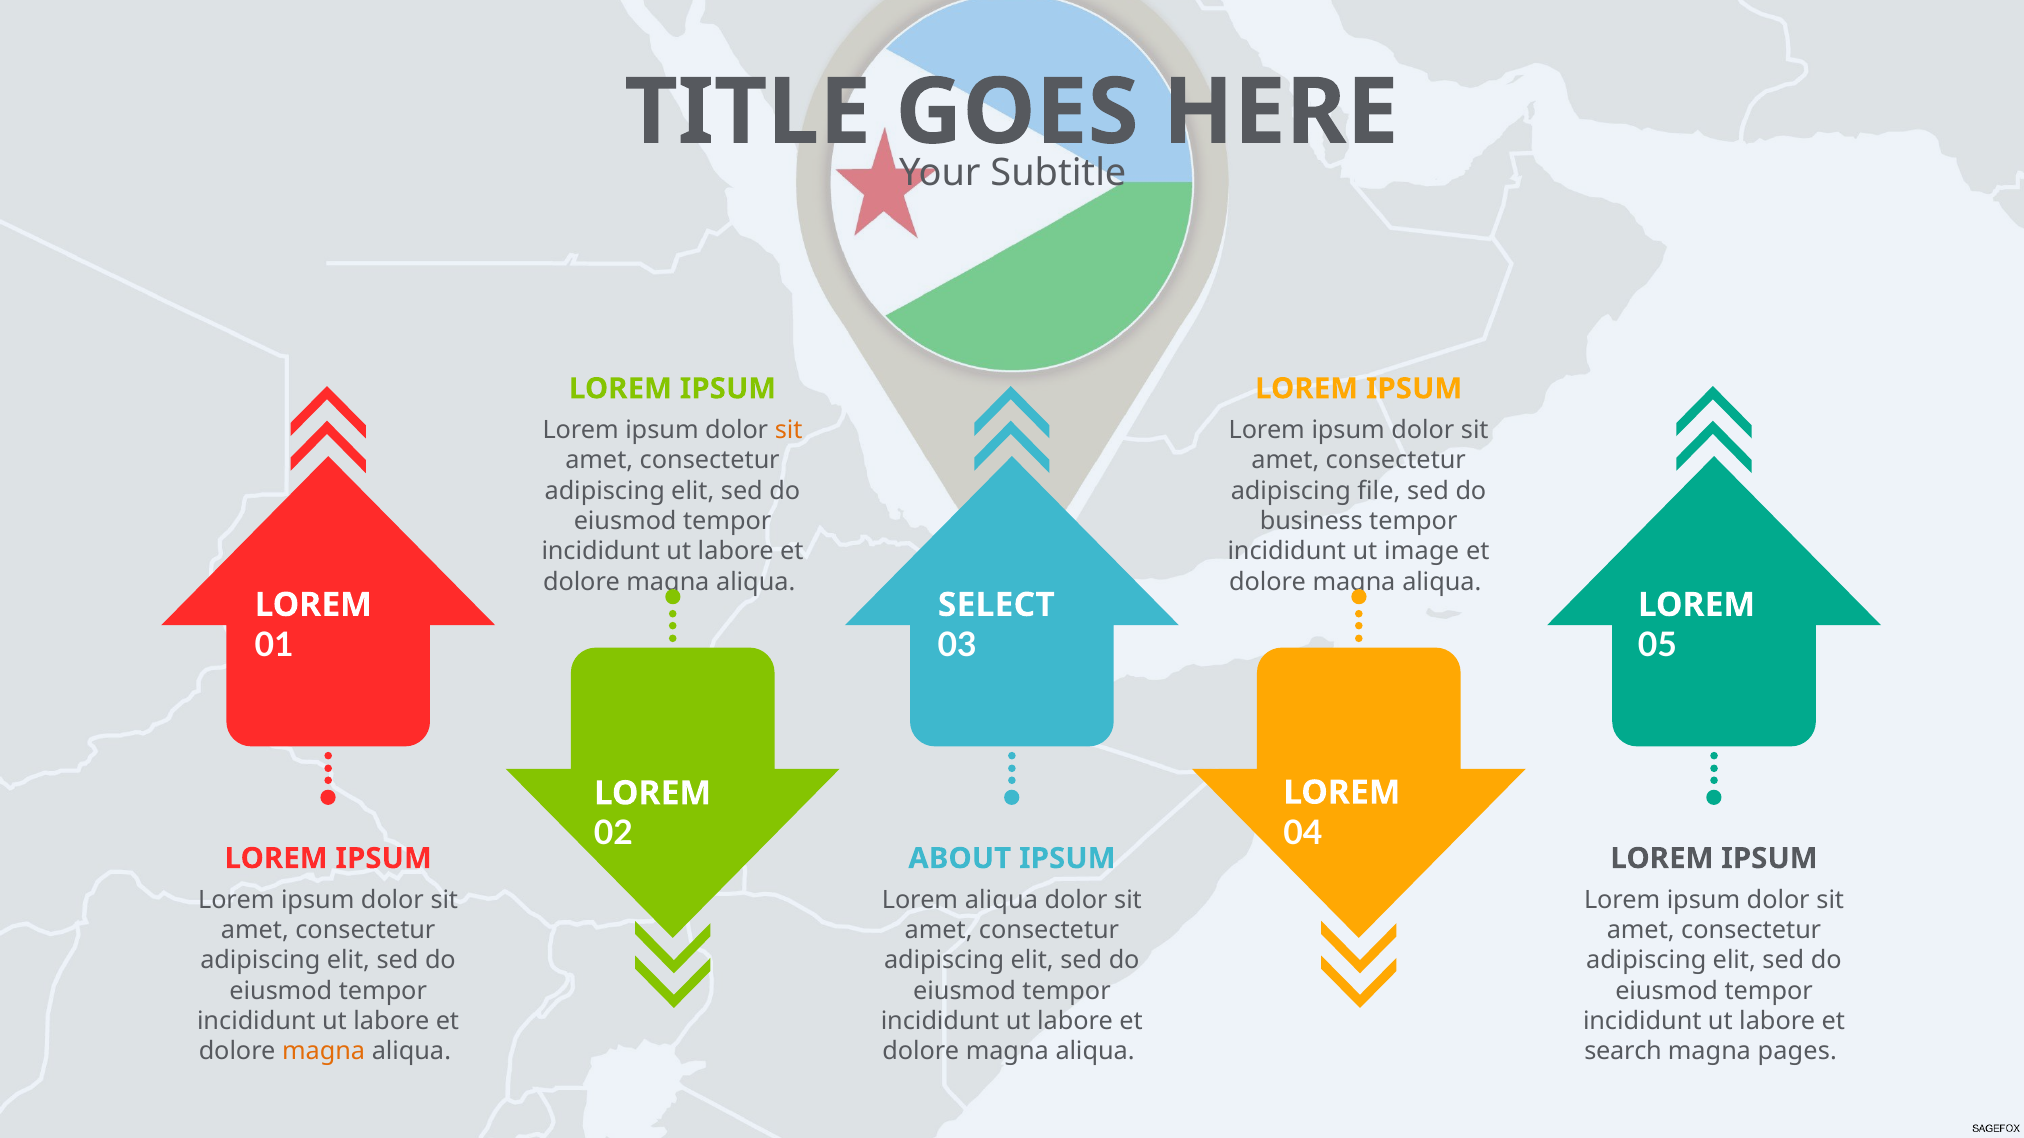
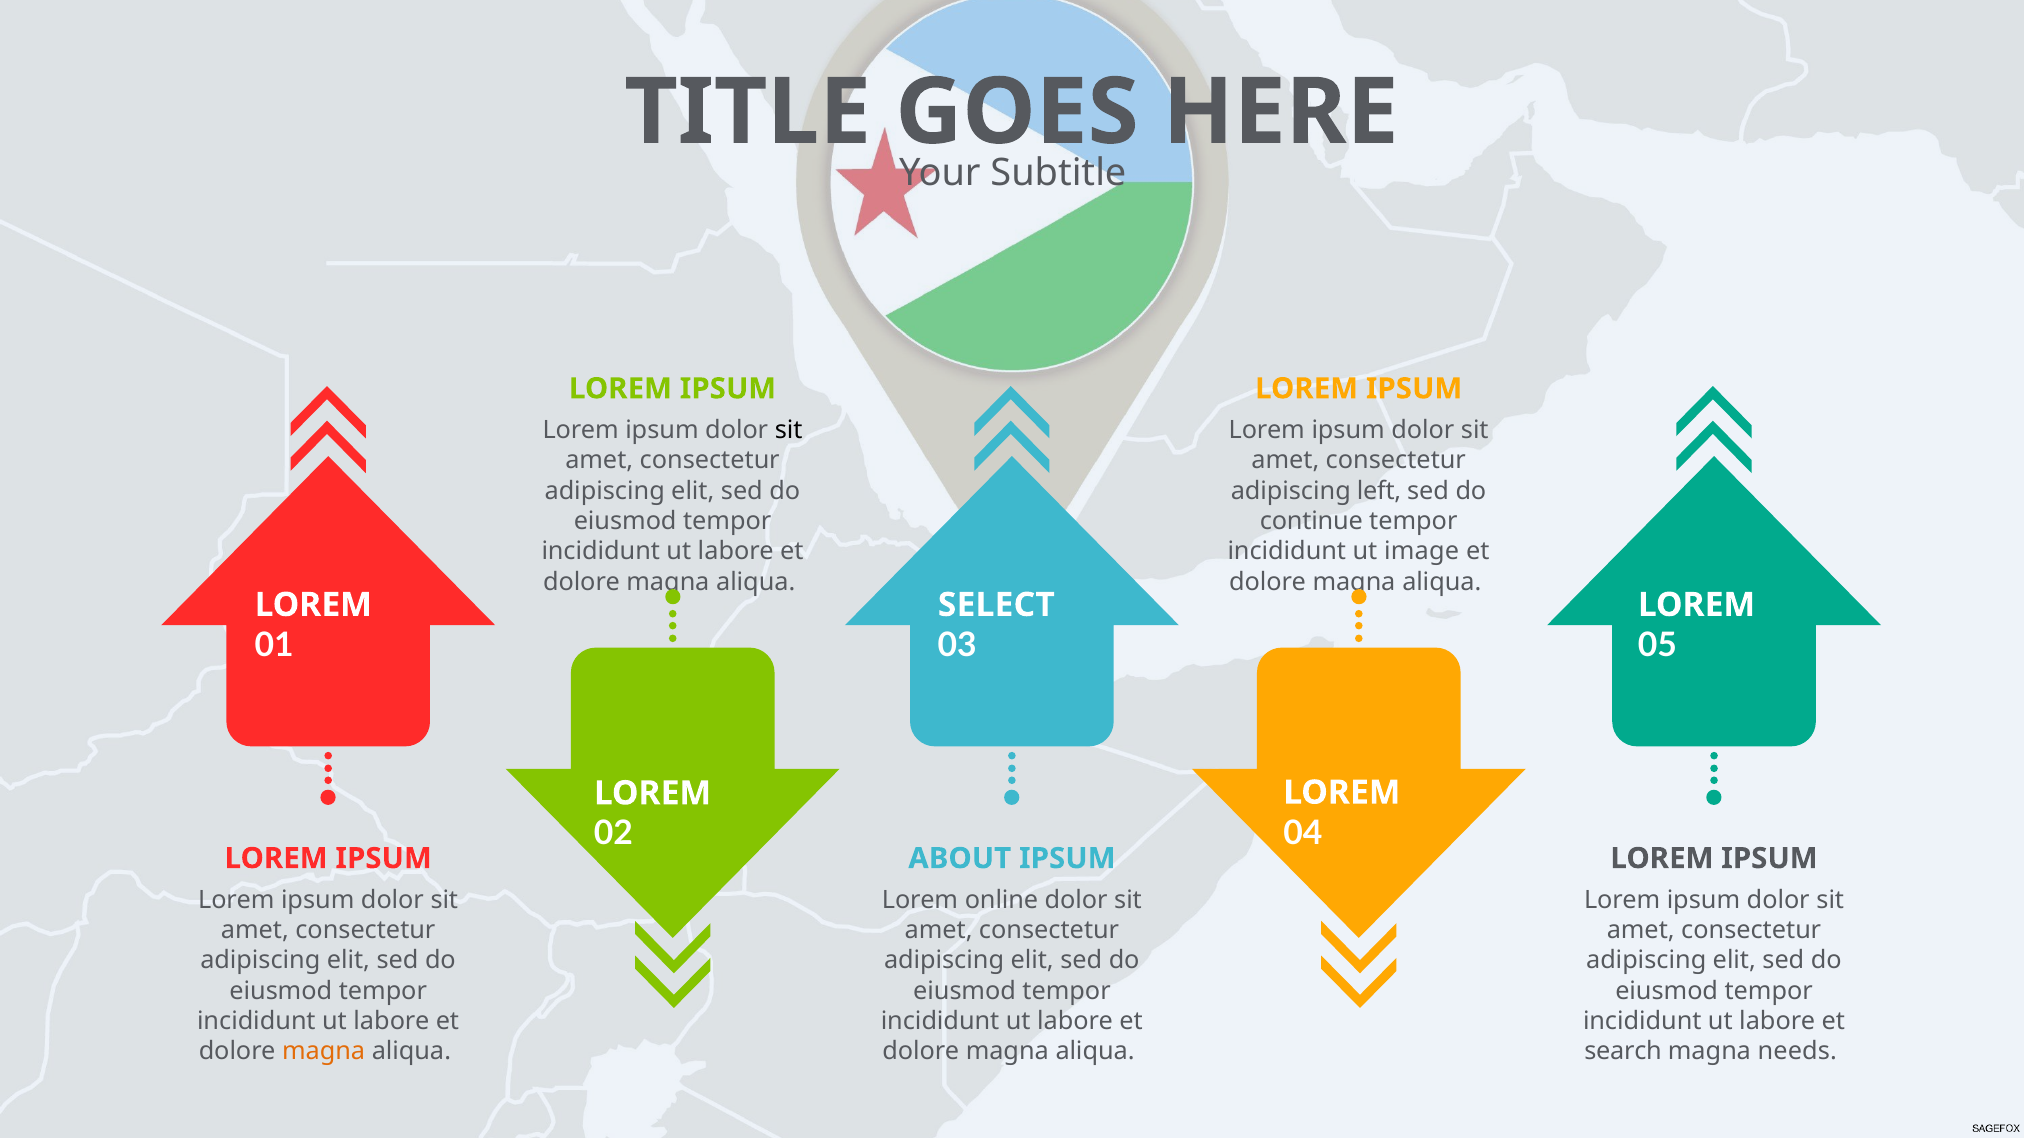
sit colour: orange -> black (789, 430)
file: file -> left (1379, 491)
business: business -> continue (1311, 521)
Lorem aliqua: aliqua -> online (1001, 900)
pages: pages -> needs (1797, 1052)
